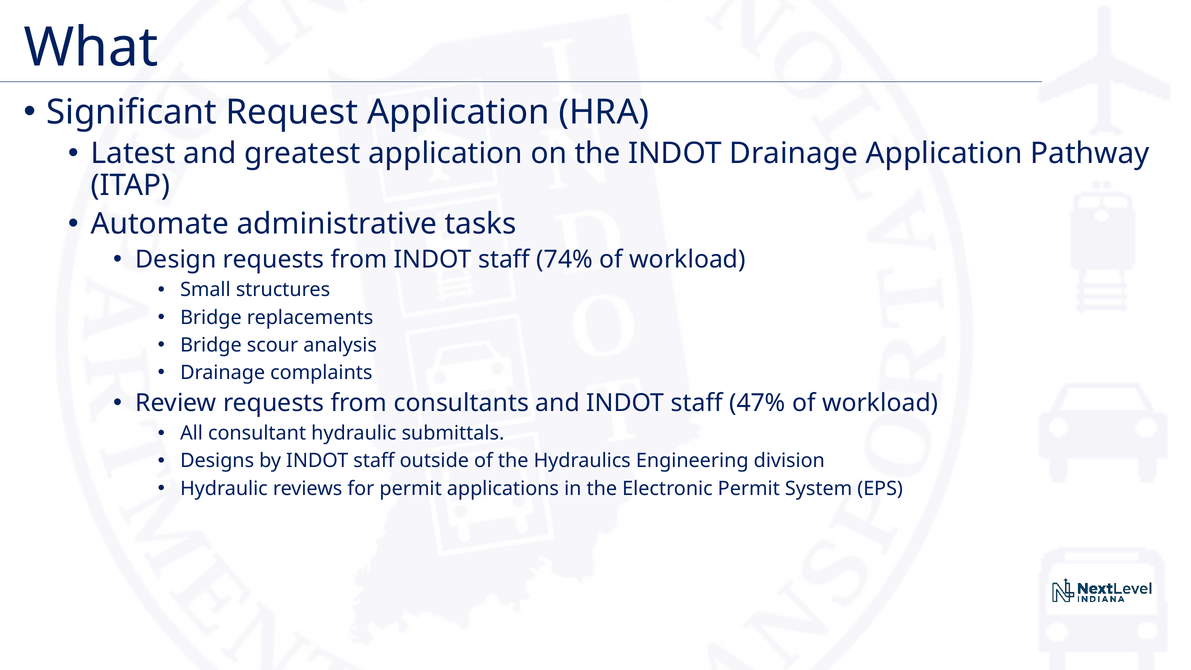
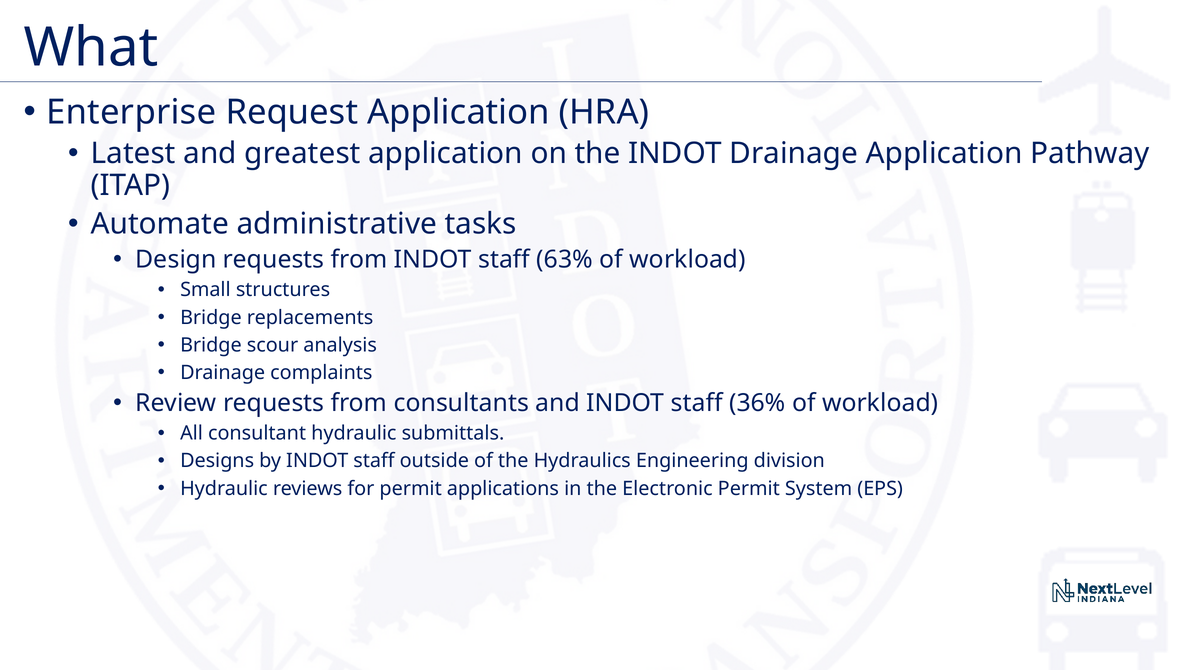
Significant: Significant -> Enterprise (131, 112)
74%: 74% -> 63% (565, 260)
47%: 47% -> 36% (757, 403)
